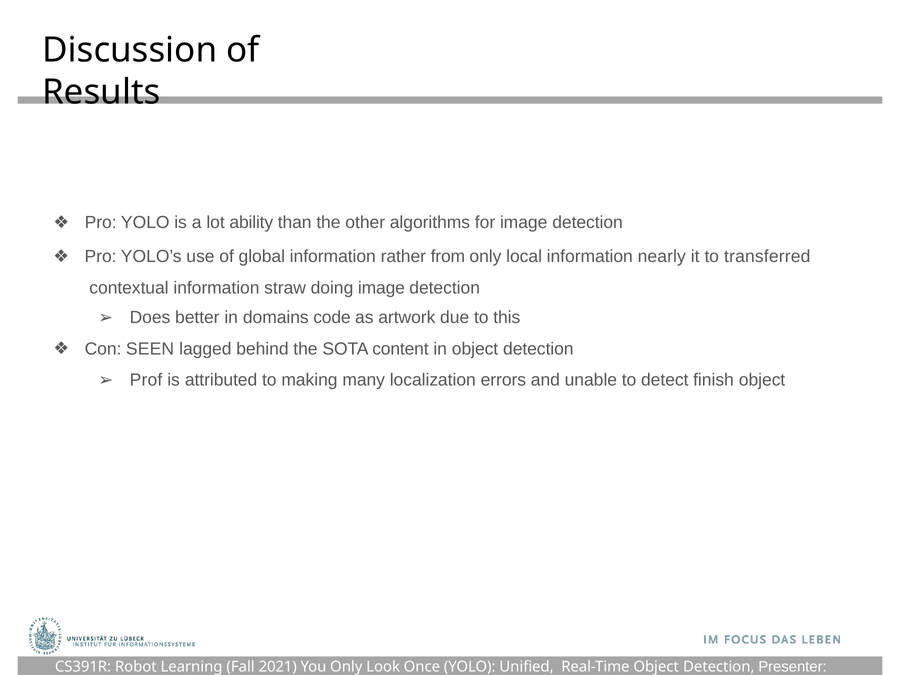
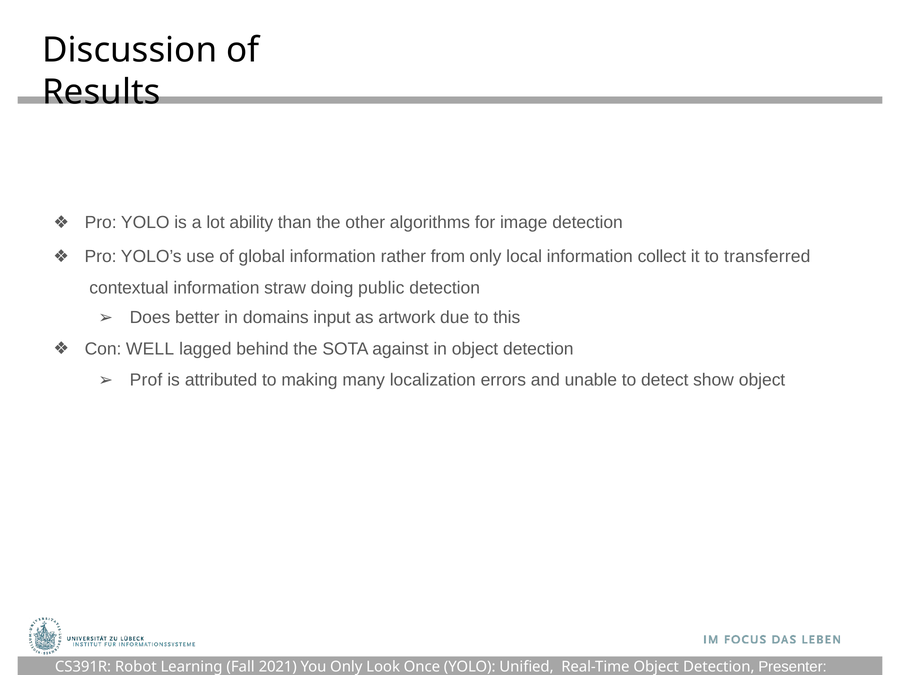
nearly: nearly -> collect (662, 257)
doing image: image -> public (381, 288)
code: code -> input (332, 318)
SEEN: SEEN -> WELL (150, 349)
content: content -> against (400, 349)
finish: finish -> show (714, 380)
